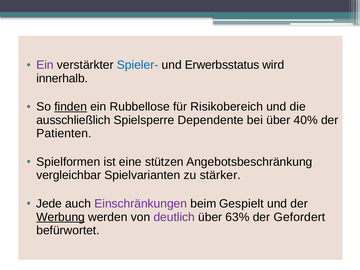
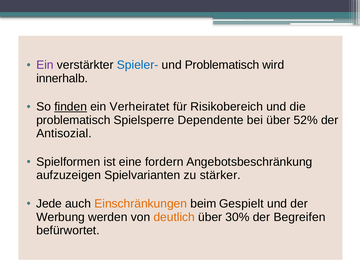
und Erwerbsstatus: Erwerbsstatus -> Problematisch (222, 65)
Rubbellose: Rubbellose -> Verheiratet (140, 107)
ausschließlich: ausschließlich -> problematisch (73, 120)
40%: 40% -> 52% (306, 120)
Patienten: Patienten -> Antisozial (64, 134)
stützen: stützen -> fordern (164, 162)
vergleichbar: vergleichbar -> aufzuzeigen (69, 175)
Einschränkungen colour: purple -> orange (141, 204)
Werbung underline: present -> none (61, 217)
deutlich colour: purple -> orange (174, 217)
63%: 63% -> 30% (237, 217)
Gefordert: Gefordert -> Begreifen (299, 217)
